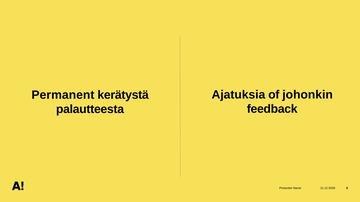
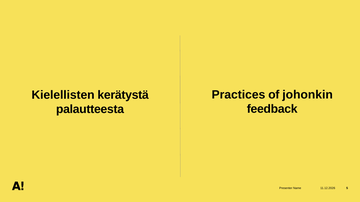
Ajatuksia: Ajatuksia -> Practices (238, 95)
Permanent: Permanent -> Kielellisten (63, 95)
